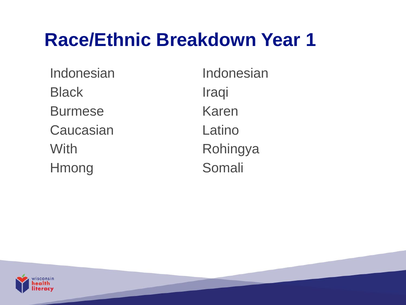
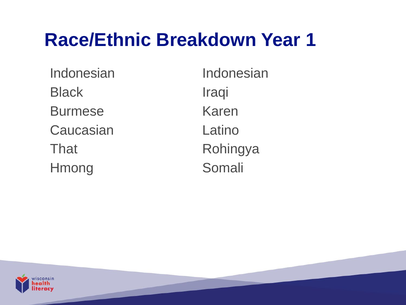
With: With -> That (64, 149)
